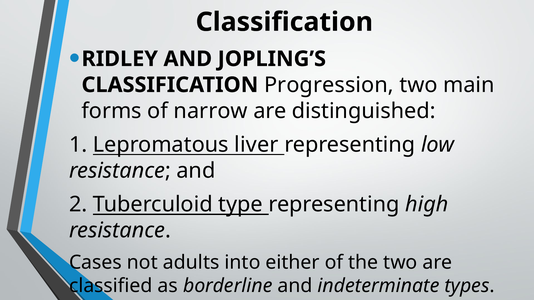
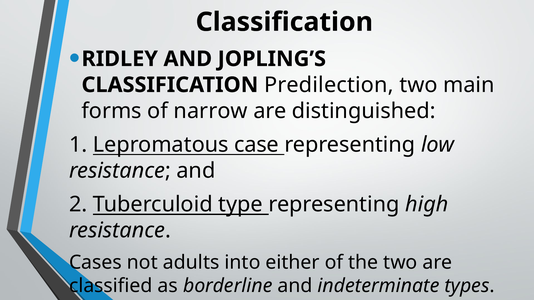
Progression: Progression -> Predilection (329, 85)
liver: liver -> case (257, 145)
